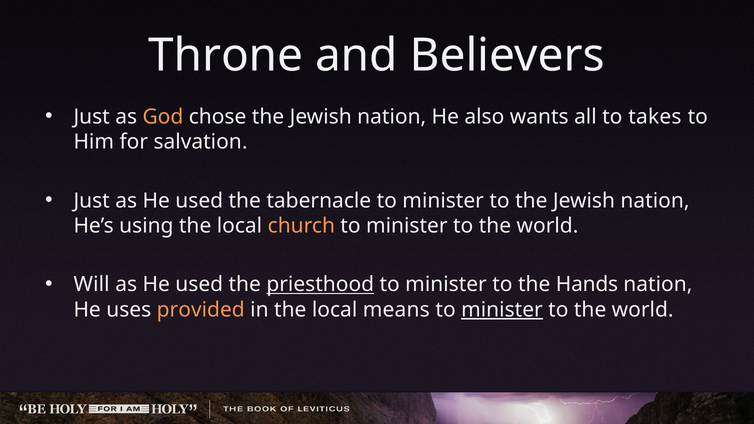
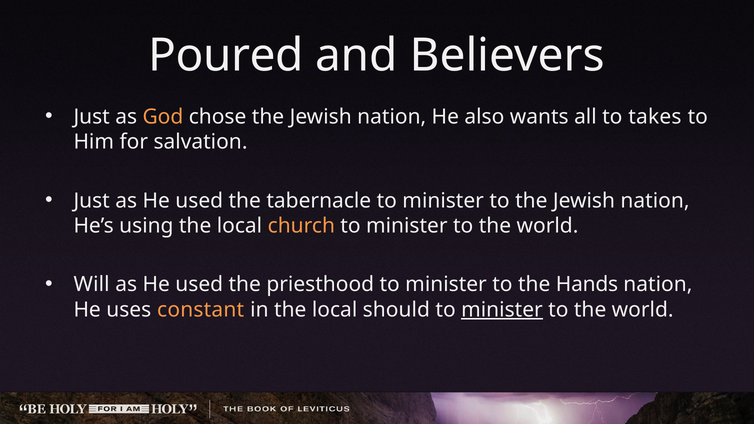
Throne: Throne -> Poured (226, 56)
priesthood underline: present -> none (320, 285)
provided: provided -> constant (201, 310)
means: means -> should (396, 310)
